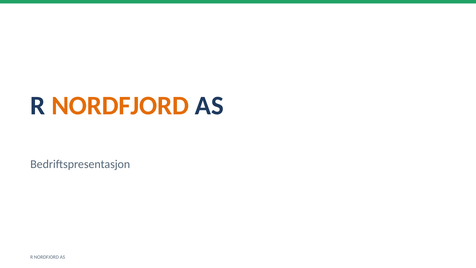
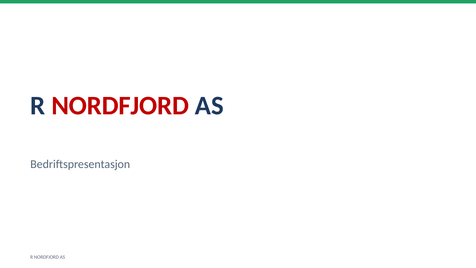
NORDFJORD colour: orange -> red (120, 106)
